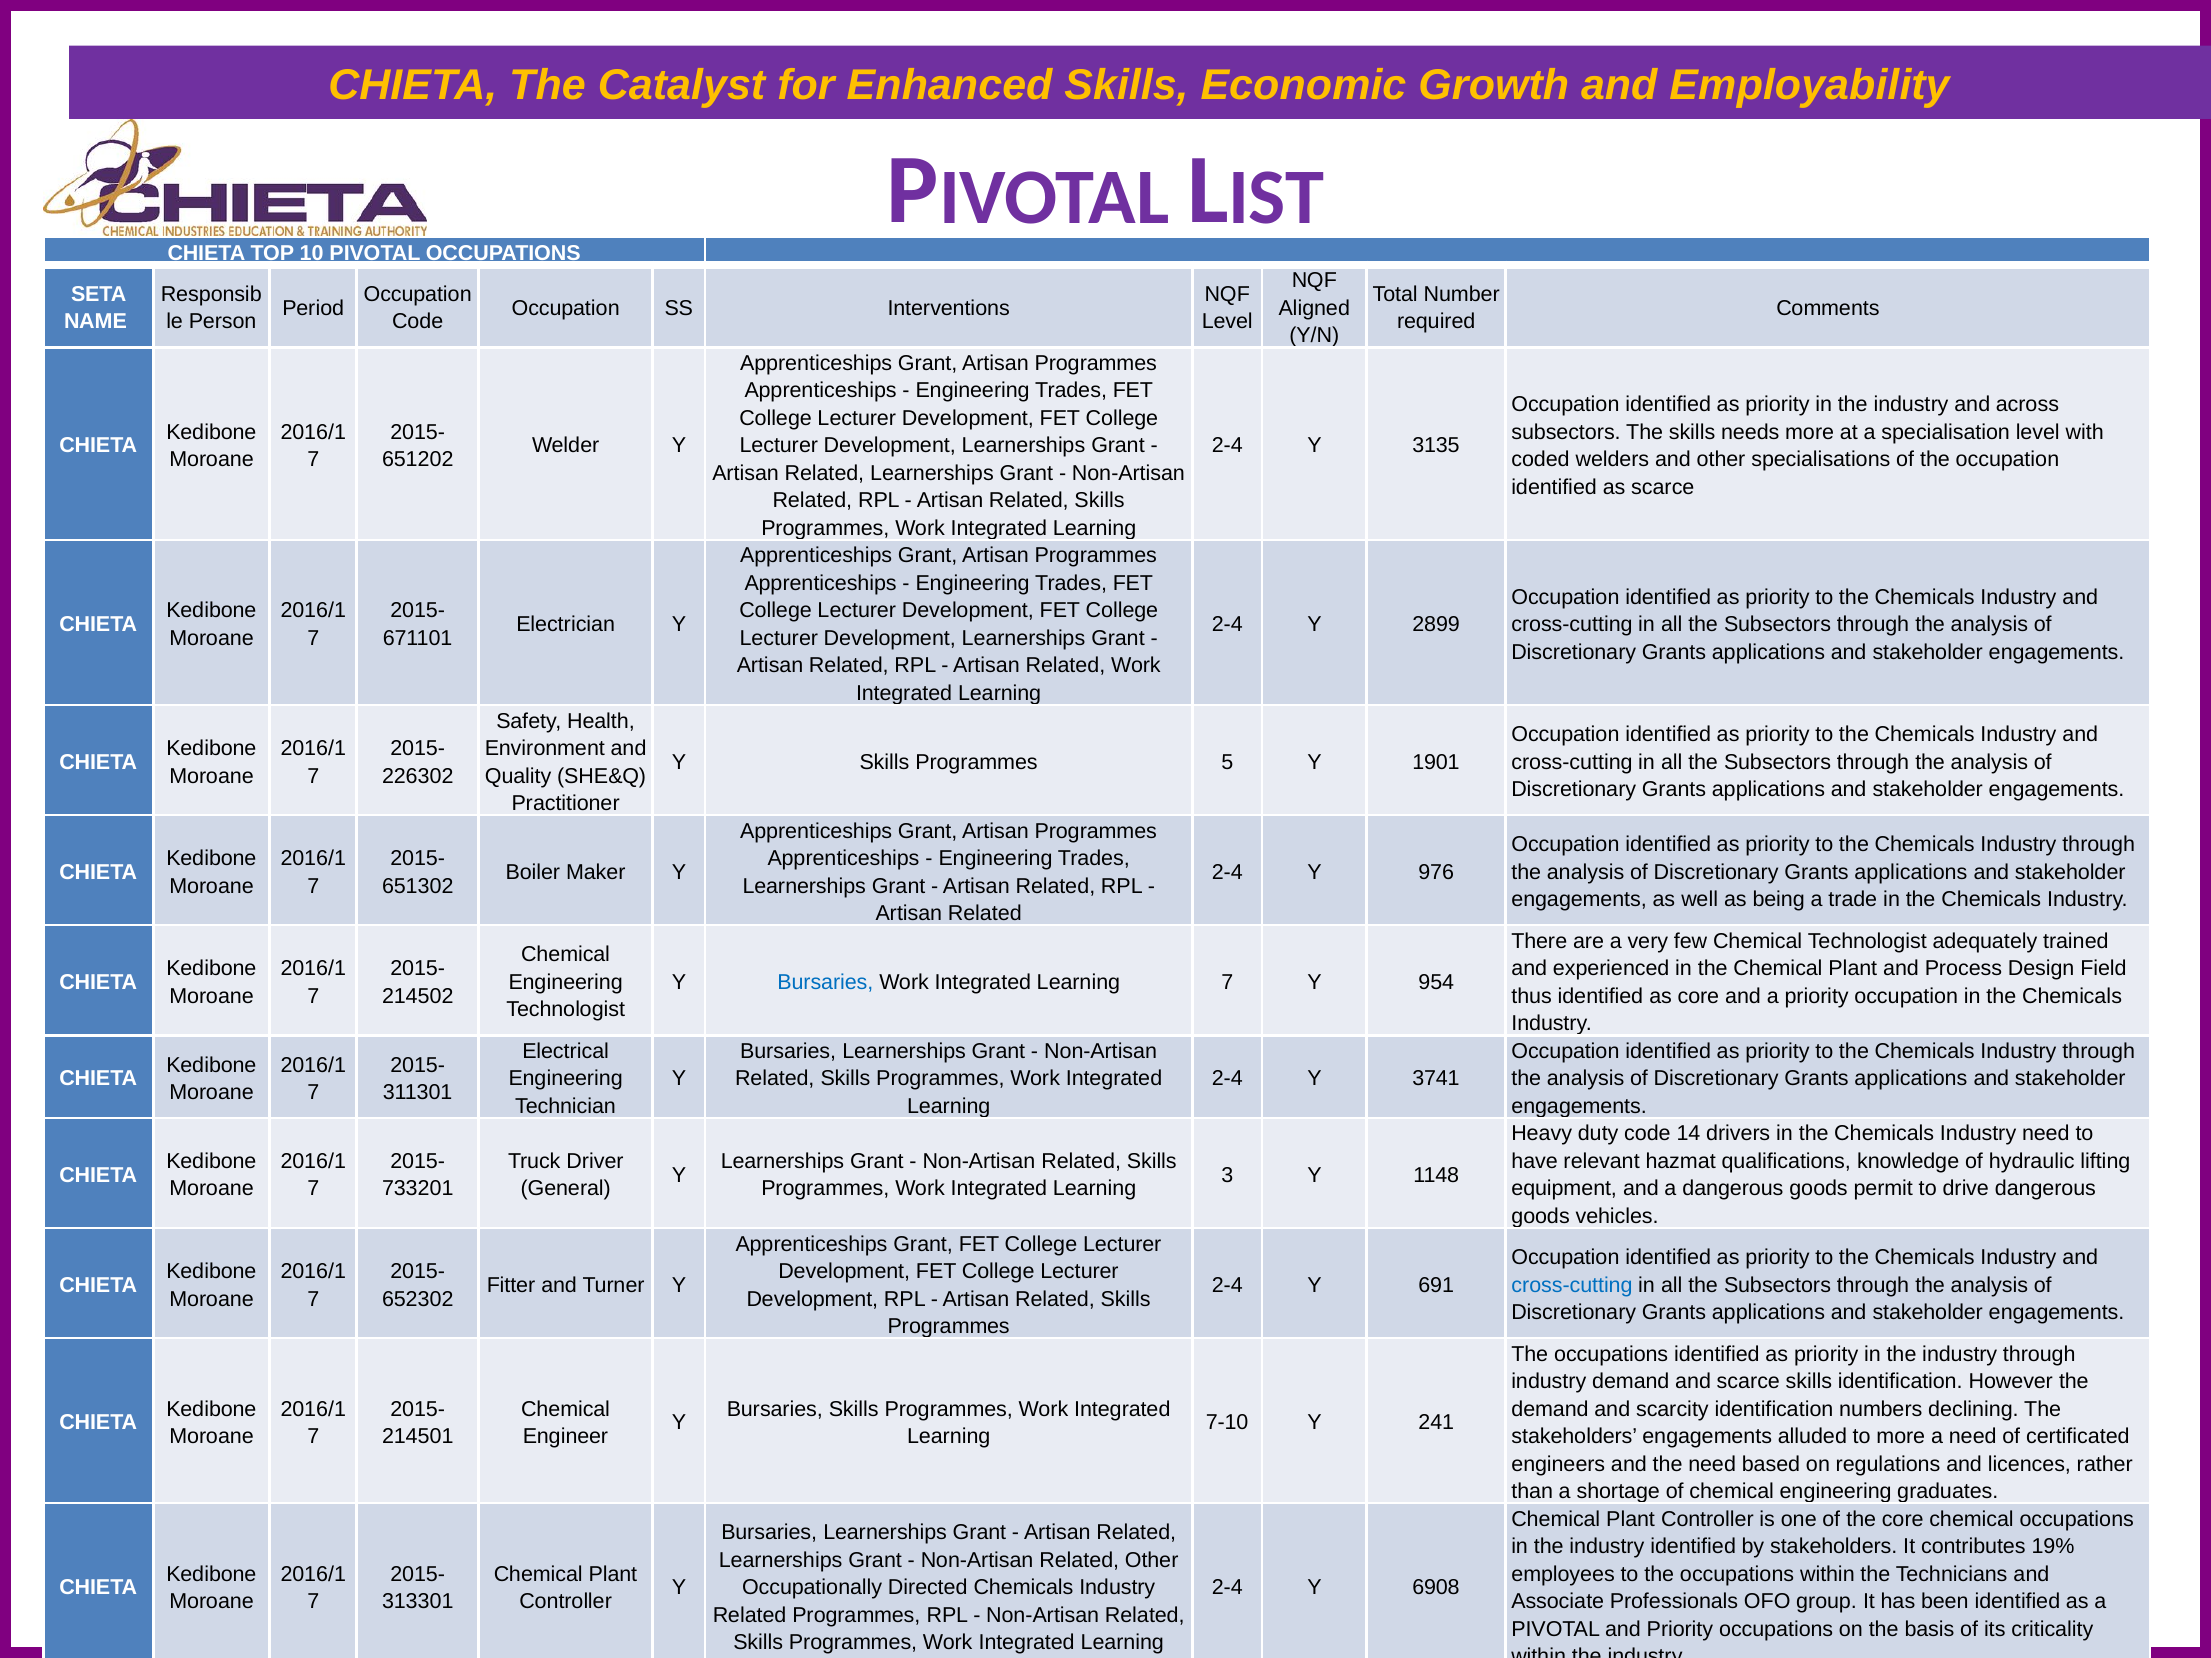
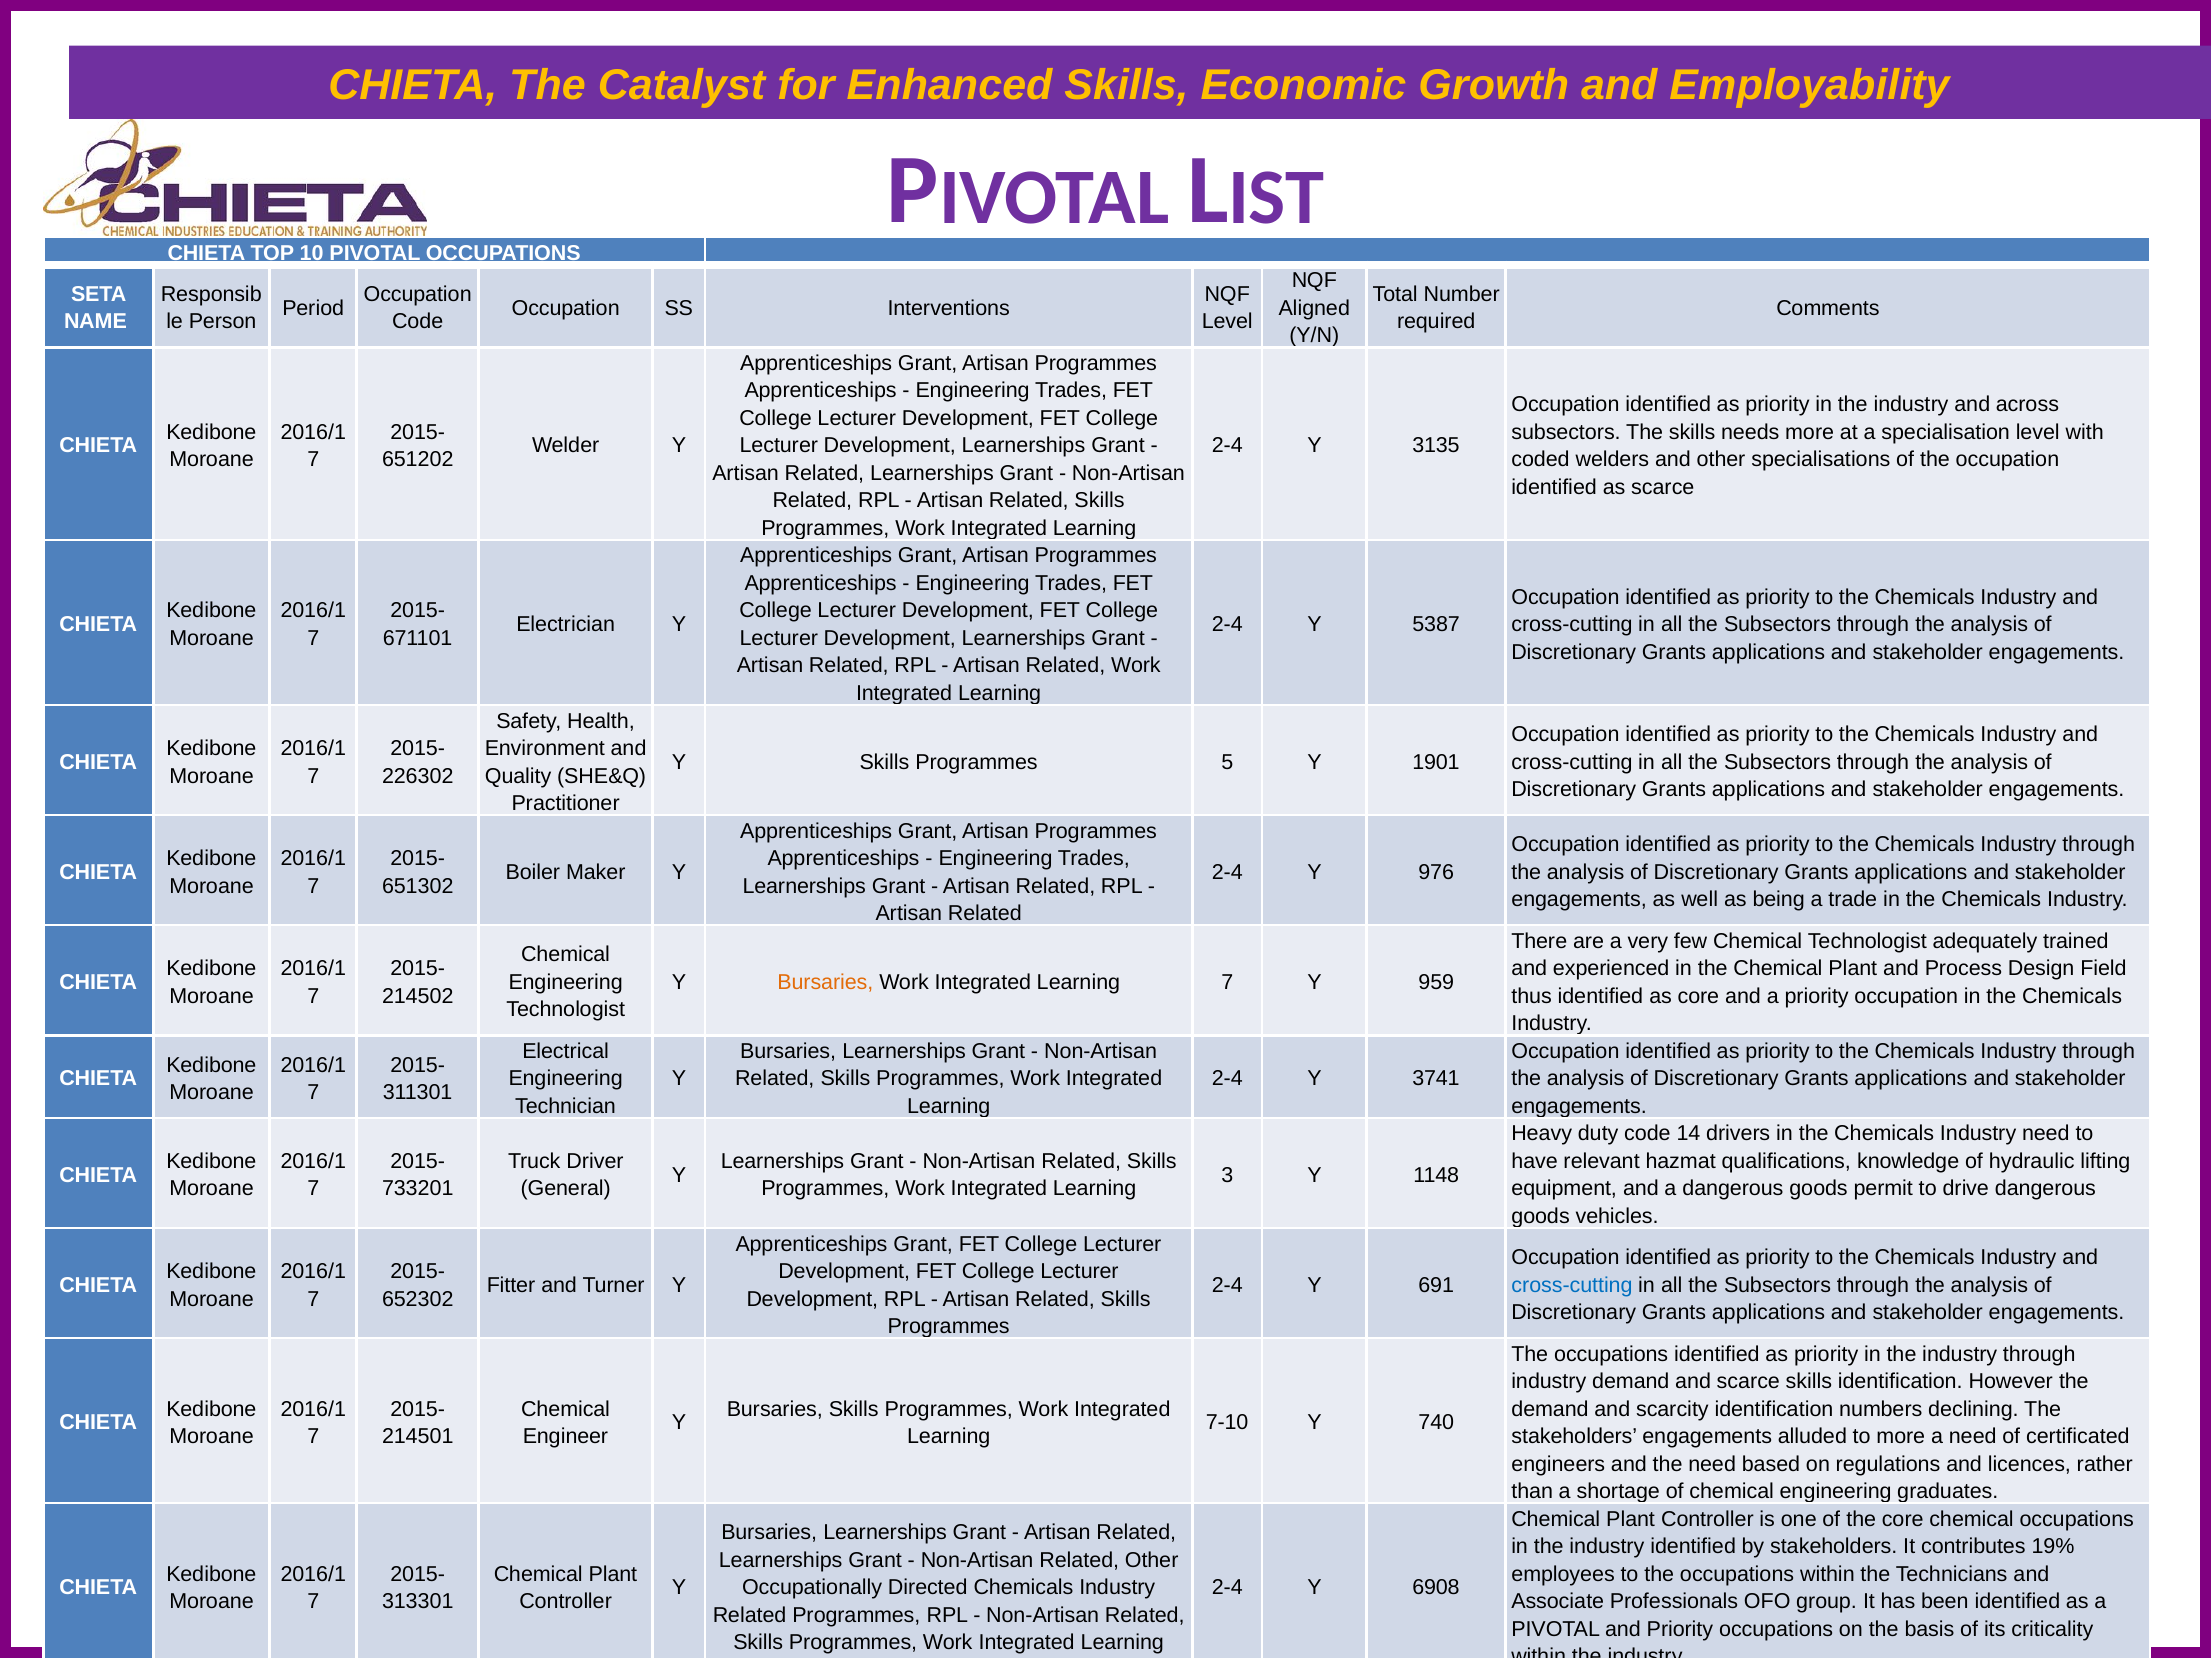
2899: 2899 -> 5387 (1436, 625)
Bursaries colour: blue -> orange (825, 983)
954: 954 -> 959 (1436, 983)
241: 241 -> 740 (1436, 1423)
